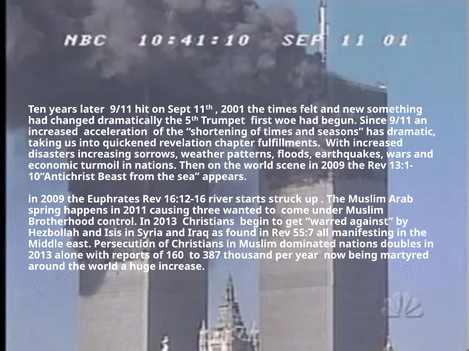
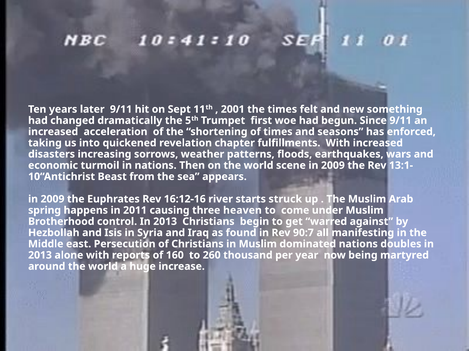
dramatic: dramatic -> enforced (411, 132)
wanted: wanted -> heaven (242, 211)
55:7: 55:7 -> 90:7 (303, 233)
387: 387 -> 260 (212, 256)
